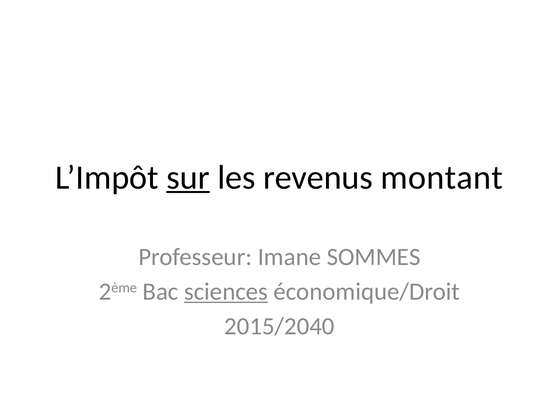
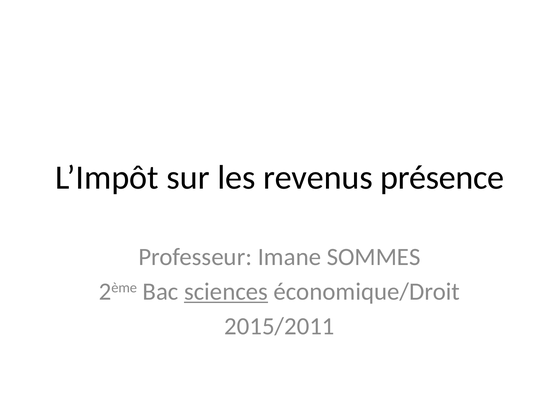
sur underline: present -> none (188, 178)
montant: montant -> présence (442, 178)
2015/2040: 2015/2040 -> 2015/2011 (279, 327)
